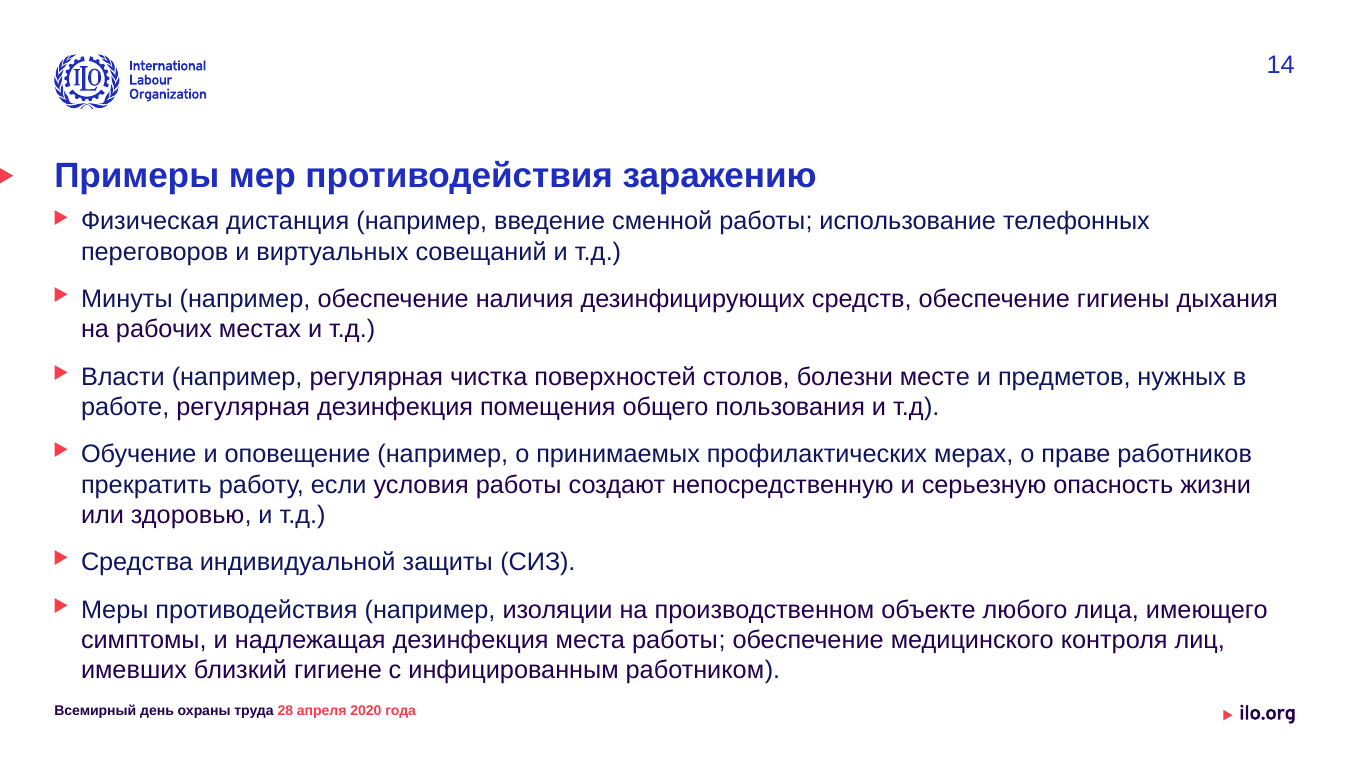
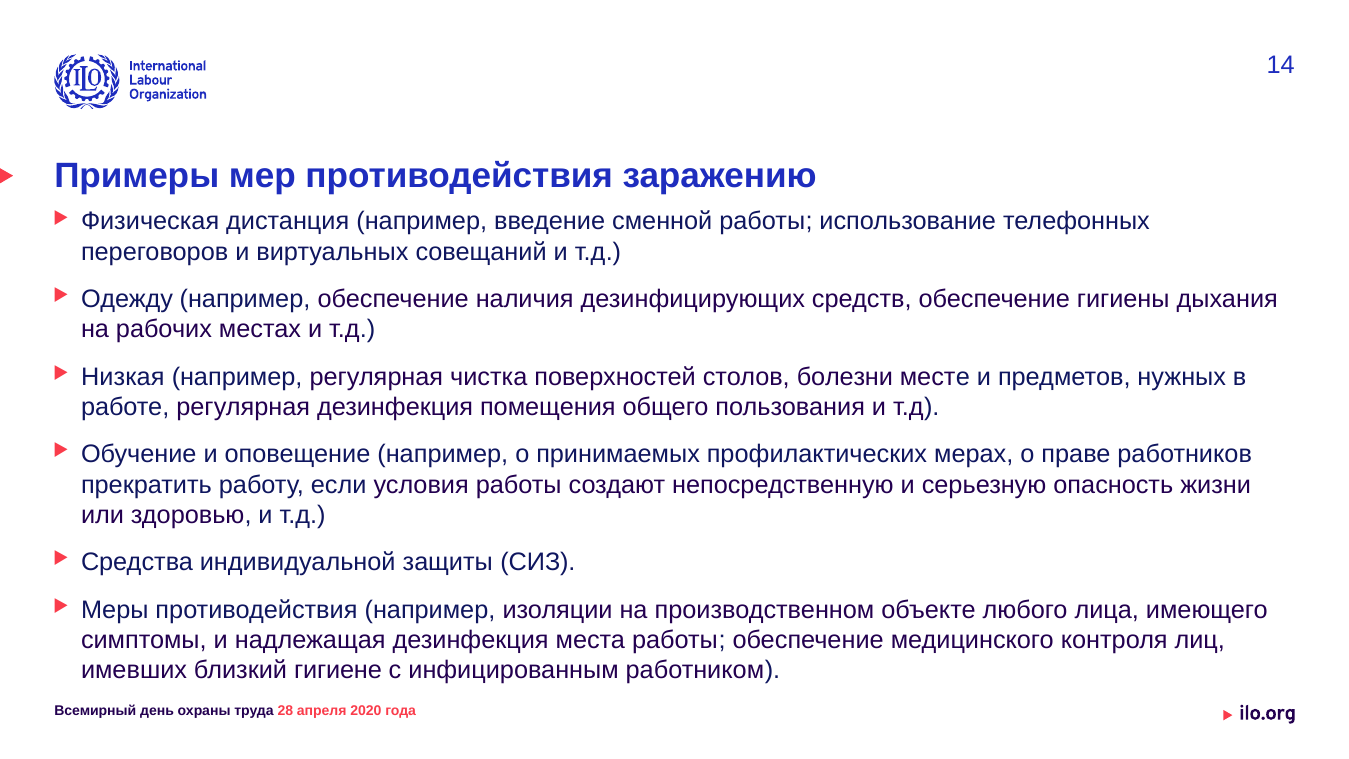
Минуты: Минуты -> Одежду (127, 299)
Власти: Власти -> Низкая (123, 377)
